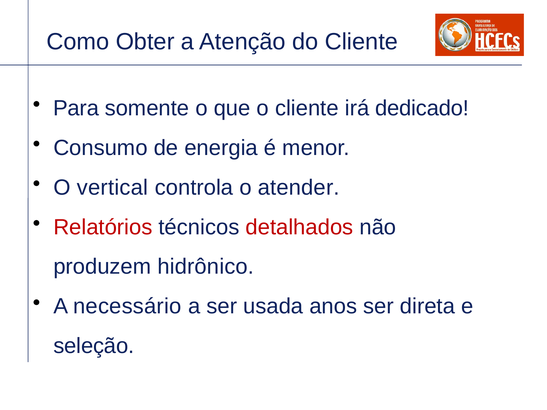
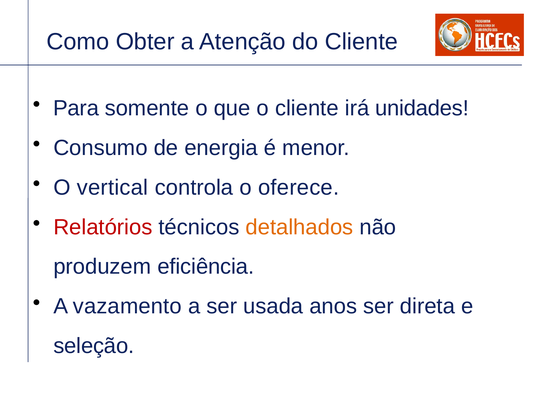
dedicado: dedicado -> unidades (422, 108)
atender: atender -> oferece (299, 188)
detalhados colour: red -> orange (299, 227)
hidrônico: hidrônico -> eficiência (206, 267)
necessário: necessário -> vazamento (127, 307)
